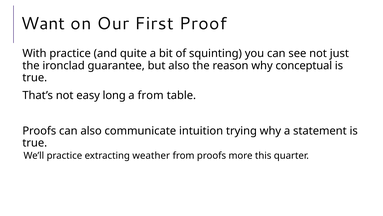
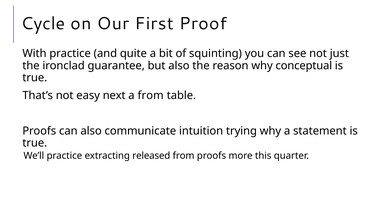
Want: Want -> Cycle (43, 23)
long: long -> next (114, 95)
weather: weather -> released (151, 155)
